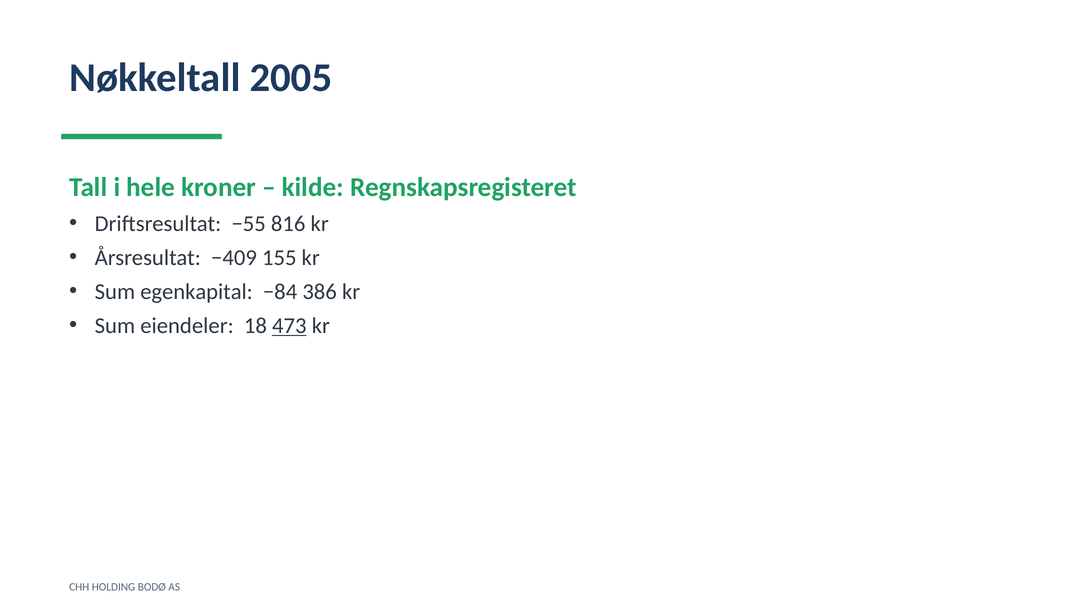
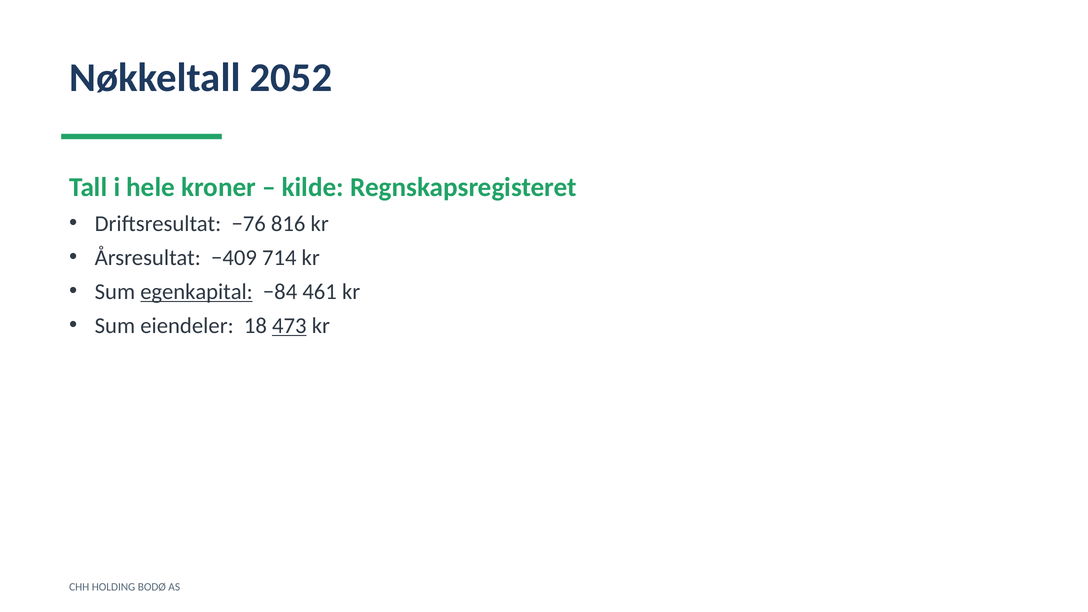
2005: 2005 -> 2052 (291, 78)
−55: −55 -> −76 (249, 224)
155: 155 -> 714 (279, 258)
egenkapital underline: none -> present (197, 292)
386: 386 -> 461 (320, 292)
